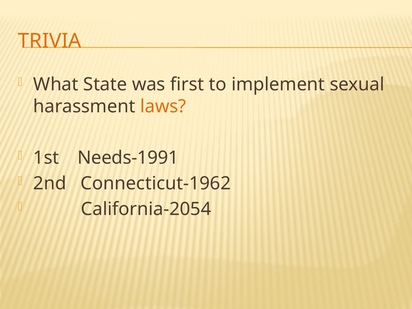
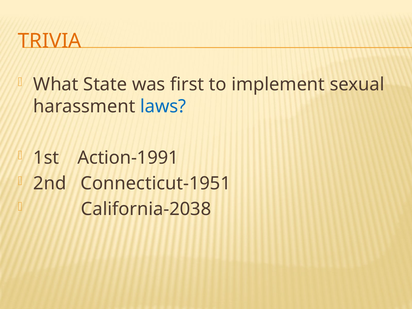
laws colour: orange -> blue (163, 106)
Needs-1991: Needs-1991 -> Action-1991 (128, 158)
Connecticut-1962: Connecticut-1962 -> Connecticut-1951 (156, 183)
California-2054: California-2054 -> California-2038 (146, 209)
